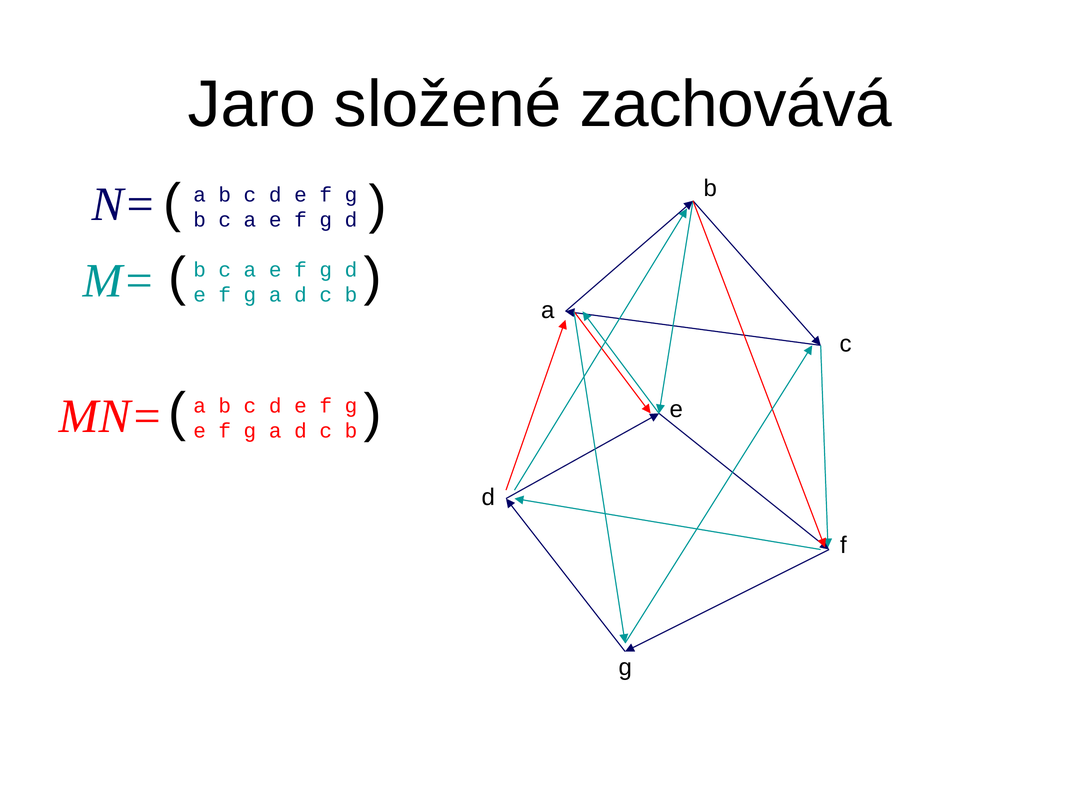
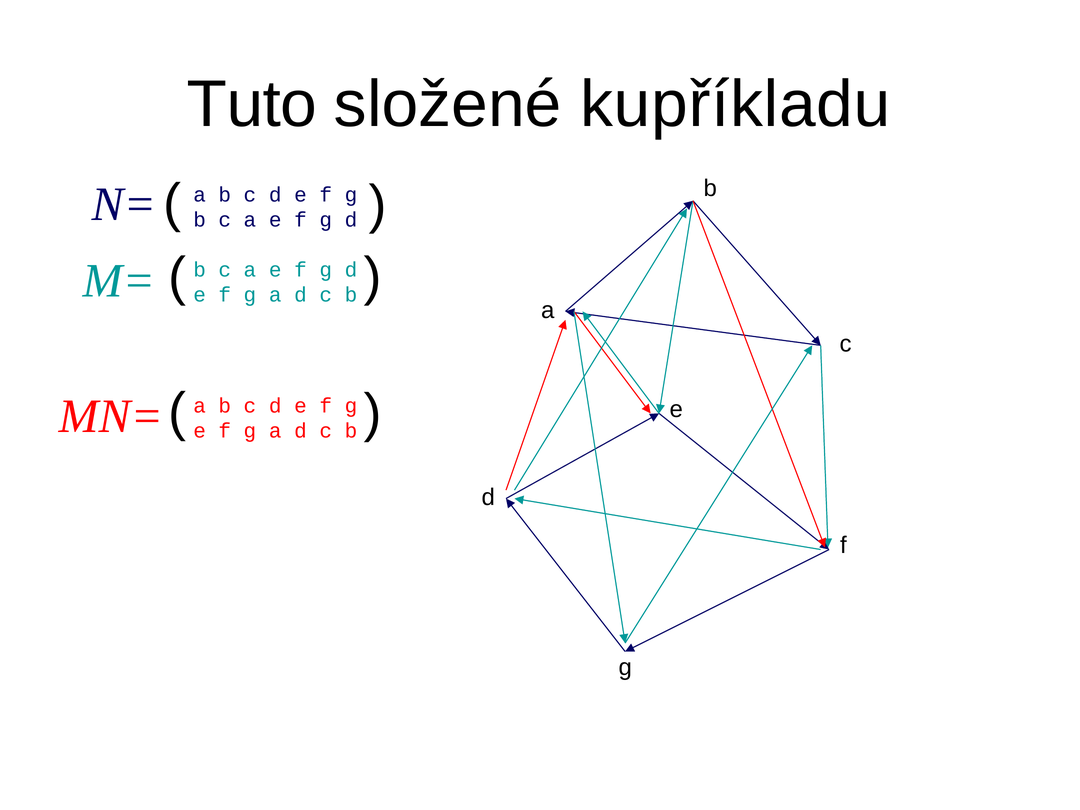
Jaro: Jaro -> Tuto (252, 105)
zachovává: zachovává -> kupříkladu (735, 105)
